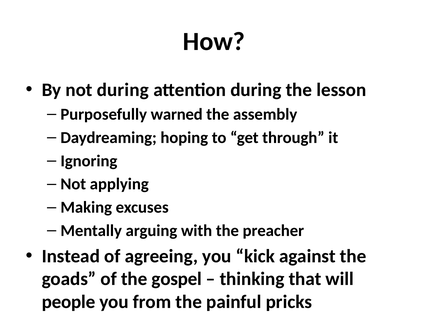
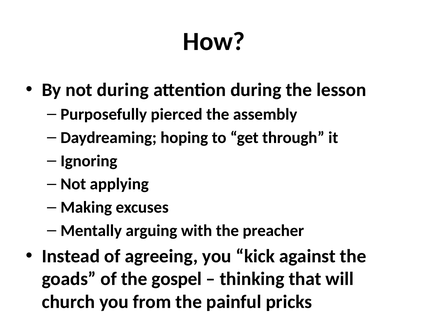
warned: warned -> pierced (177, 114)
people: people -> church (68, 302)
